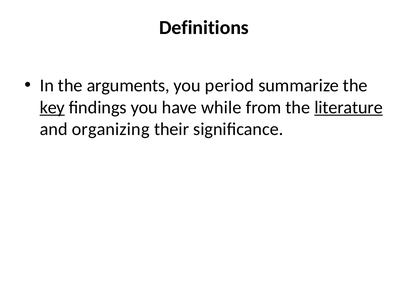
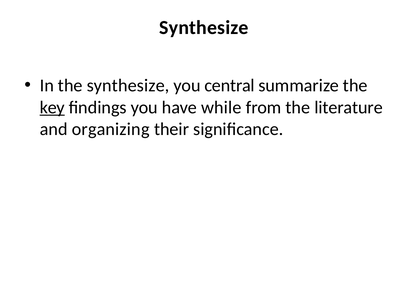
Definitions: Definitions -> Synthesize (204, 28)
the arguments: arguments -> synthesize (128, 86)
period: period -> central (230, 86)
literature underline: present -> none (349, 107)
